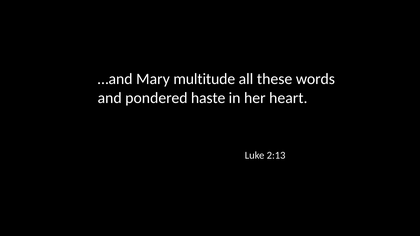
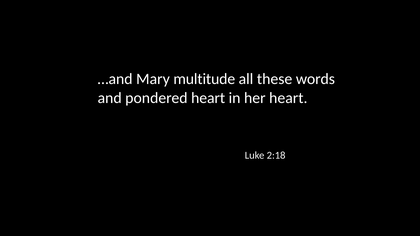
pondered haste: haste -> heart (208, 98)
2:13: 2:13 -> 2:18 (276, 156)
